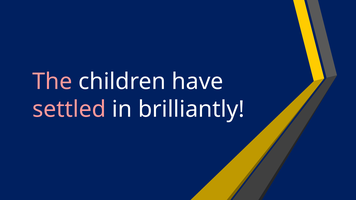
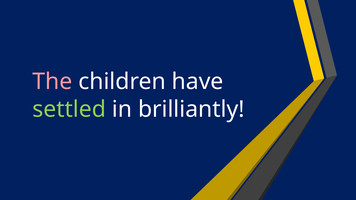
settled colour: pink -> light green (69, 109)
